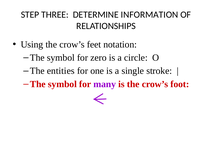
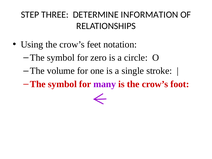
entities: entities -> volume (61, 71)
